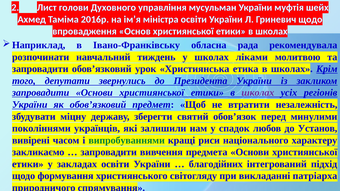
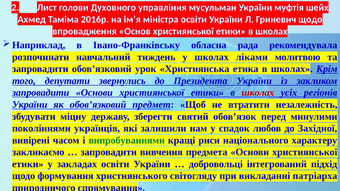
школах colour: purple -> red (258, 93)
Установ: Установ -> Західної (318, 129)
благодійних: благодійних -> добровольці (216, 164)
